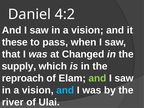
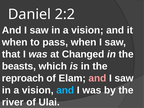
4:2: 4:2 -> 2:2 (65, 14)
these: these -> when (15, 42)
supply: supply -> beasts (19, 66)
and colour: light green -> pink (97, 78)
